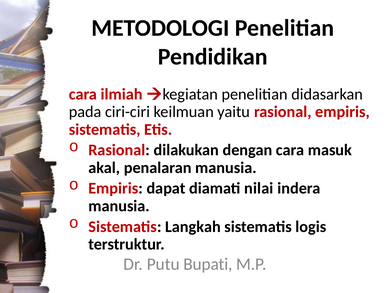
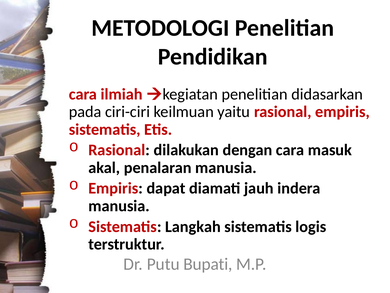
nilai: nilai -> jauh (259, 188)
